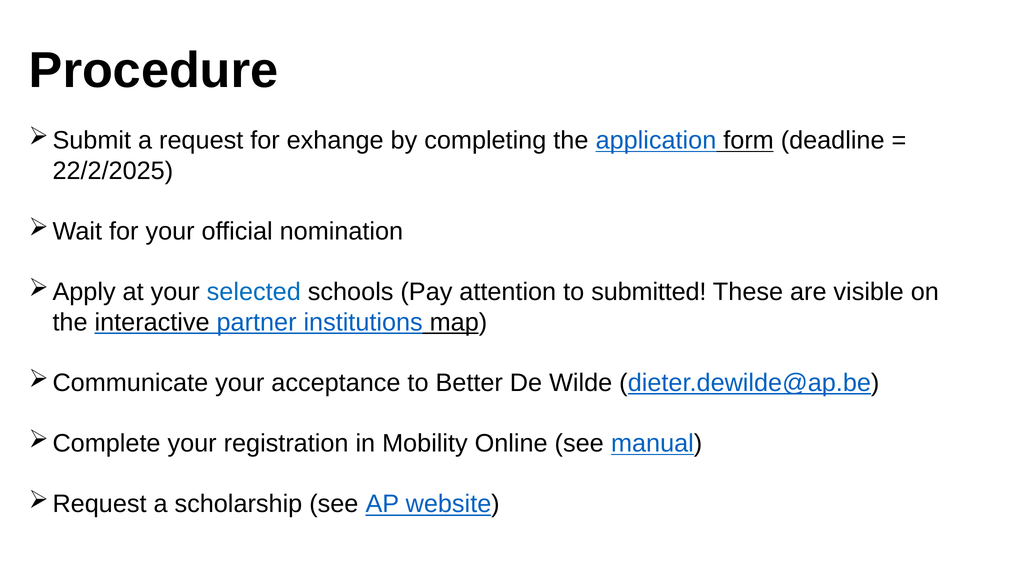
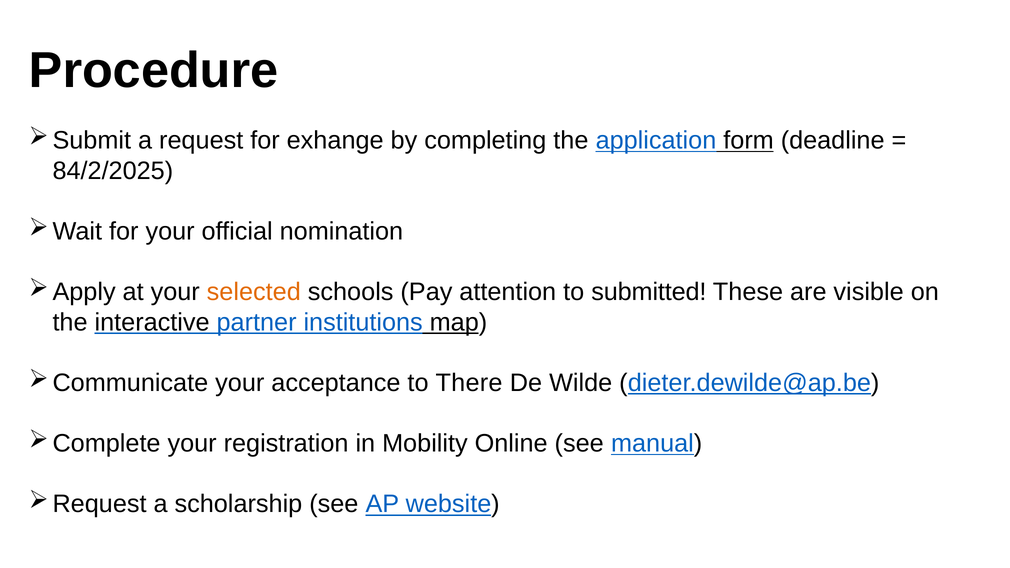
22/2/2025: 22/2/2025 -> 84/2/2025 (113, 171)
selected colour: blue -> orange (254, 292)
Better: Better -> There (469, 383)
